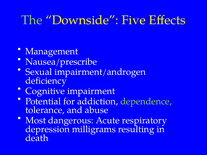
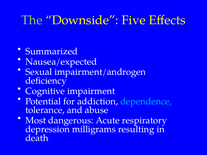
Management: Management -> Summarized (52, 51)
Nausea/prescribe: Nausea/prescribe -> Nausea/expected (61, 62)
dependence colour: light green -> light blue (146, 101)
